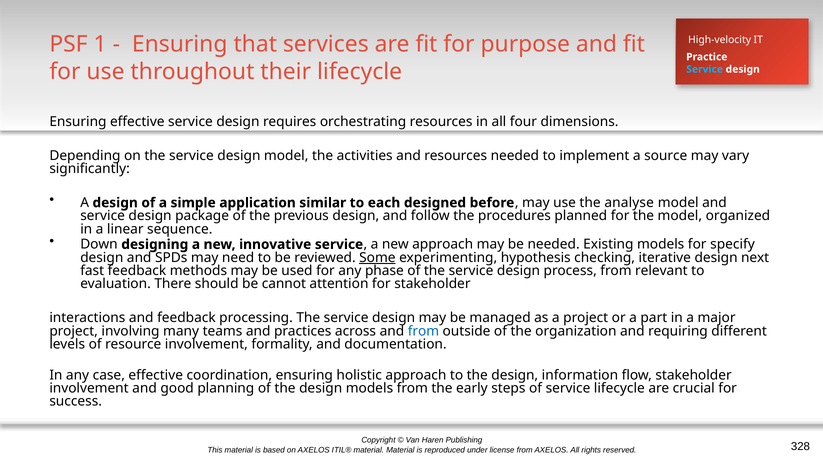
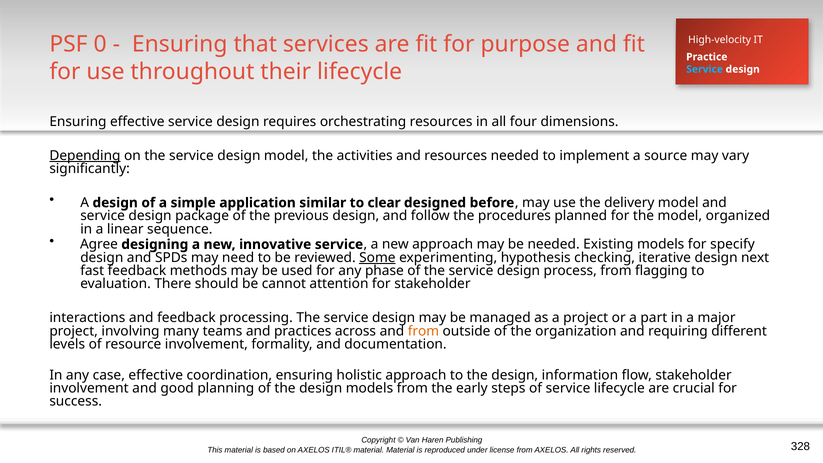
1: 1 -> 0 (100, 44)
Depending underline: none -> present (85, 156)
each: each -> clear (384, 203)
analyse: analyse -> delivery (629, 203)
Down: Down -> Agree (99, 244)
relevant: relevant -> flagging (661, 271)
from colour: blue -> orange (423, 331)
